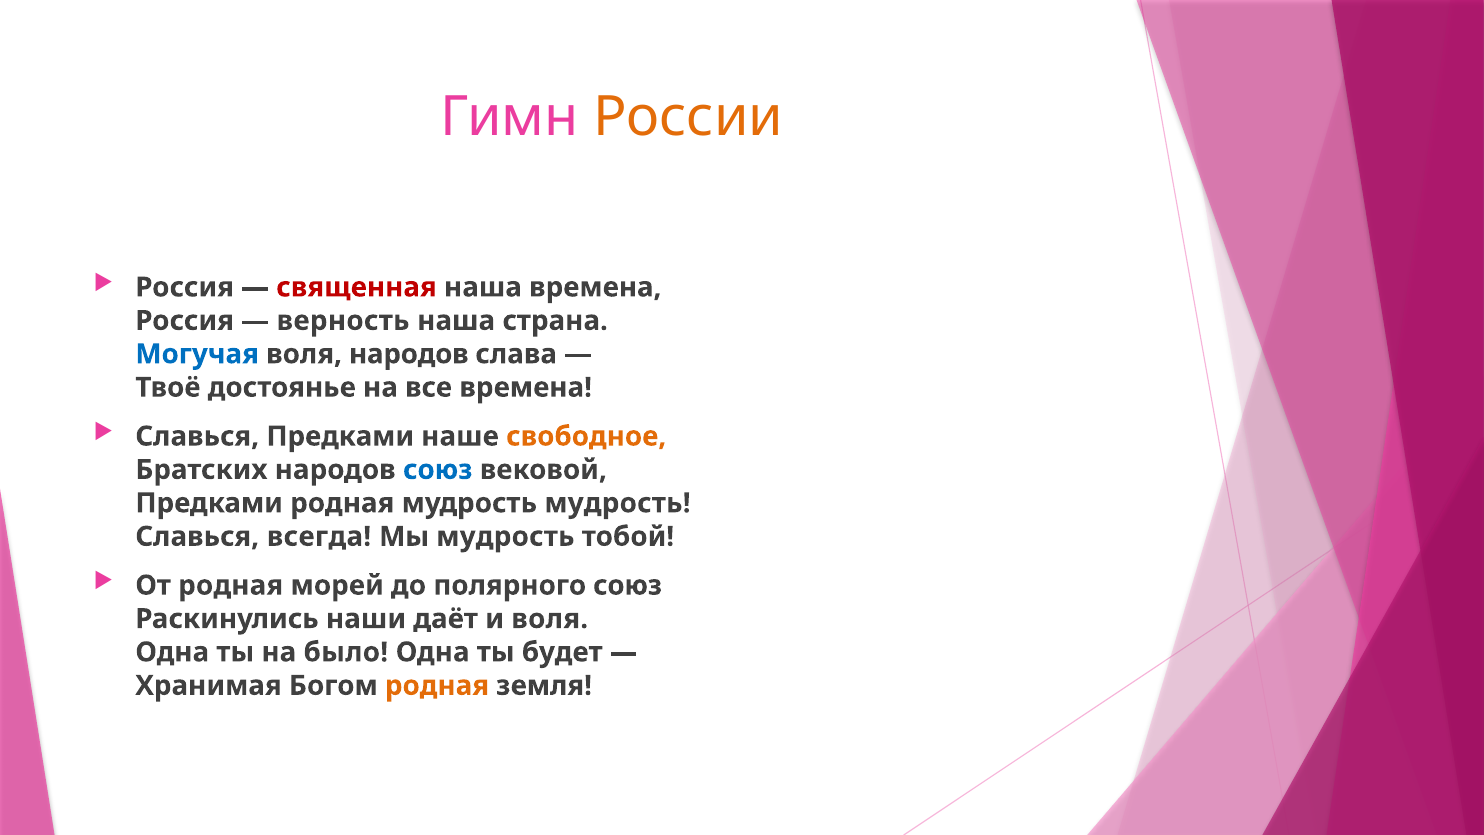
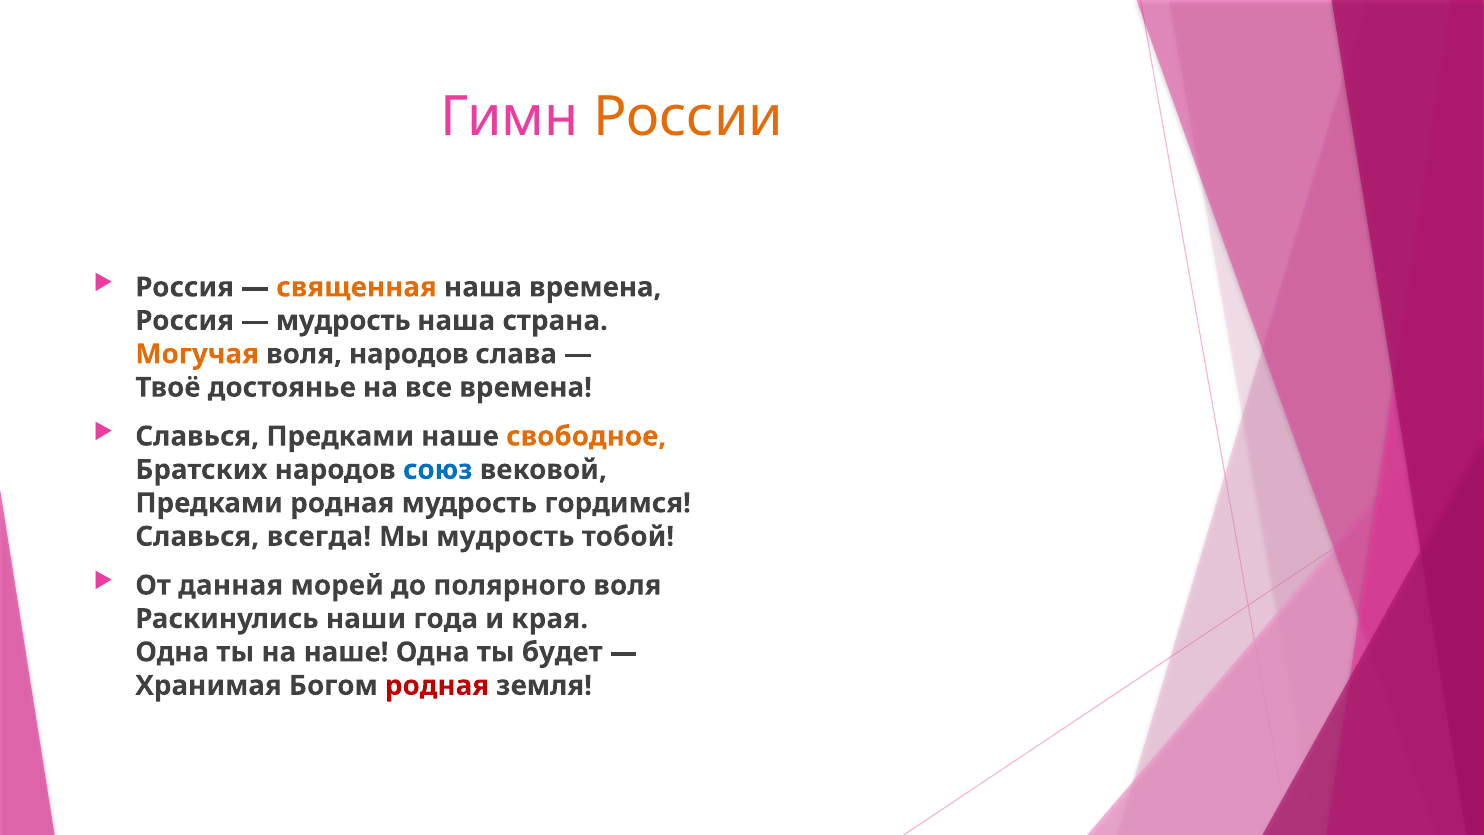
священная colour: red -> orange (356, 287)
верность: верность -> мудрость (343, 321)
Могучая colour: blue -> orange (197, 354)
мудрость мудрость: мудрость -> гордимся (618, 503)
От родная: родная -> данная (231, 585)
полярного союз: союз -> воля (627, 585)
даёт: даёт -> года (446, 619)
и воля: воля -> края (550, 619)
на было: было -> наше (346, 652)
родная colour: orange -> red (437, 685)
